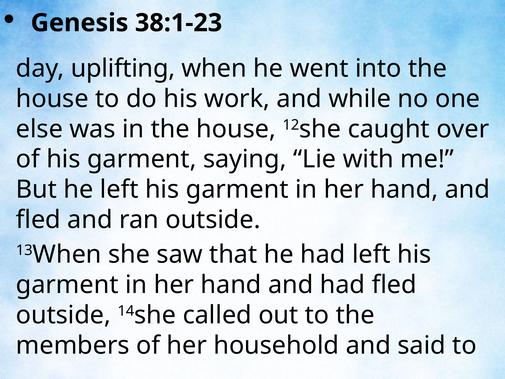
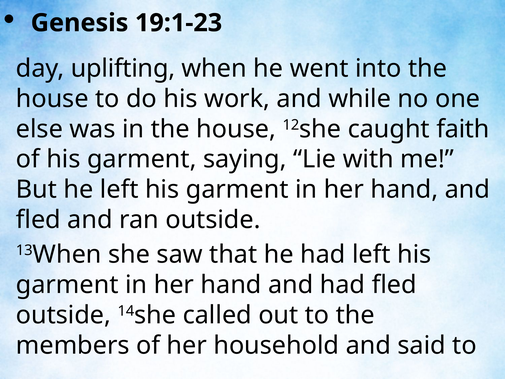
38:1-23: 38:1-23 -> 19:1-23 (179, 23)
over: over -> faith (463, 129)
